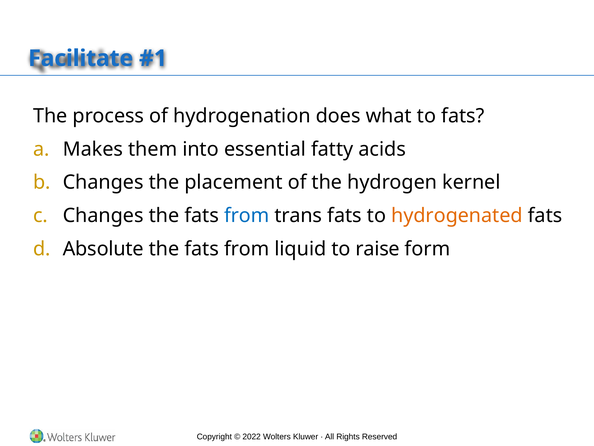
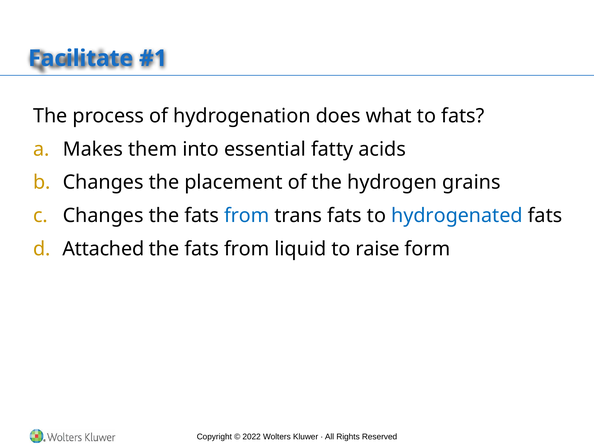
kernel: kernel -> grains (471, 182)
hydrogenated colour: orange -> blue (457, 215)
Absolute: Absolute -> Attached (103, 249)
